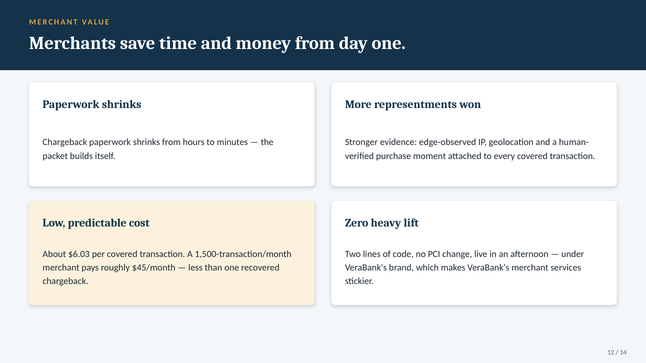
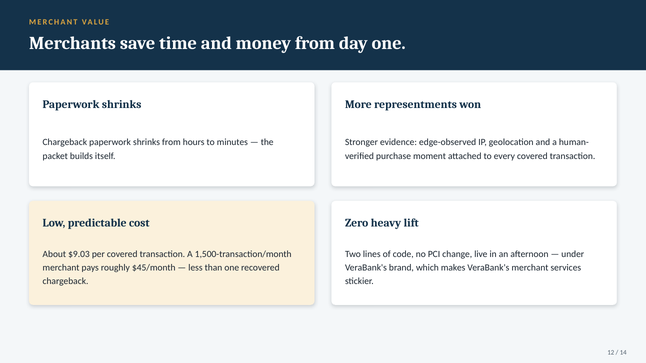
$6.03: $6.03 -> $9.03 (79, 254)
